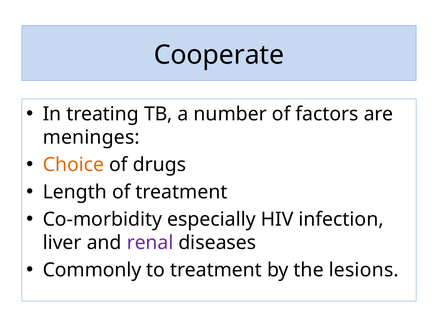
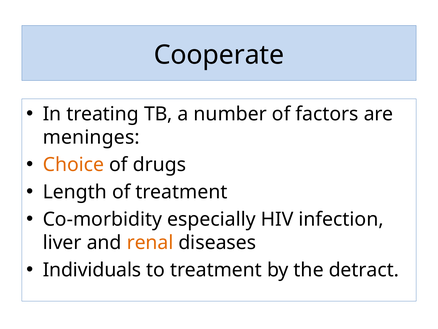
renal colour: purple -> orange (150, 242)
Commonly: Commonly -> Individuals (92, 270)
lesions: lesions -> detract (364, 270)
